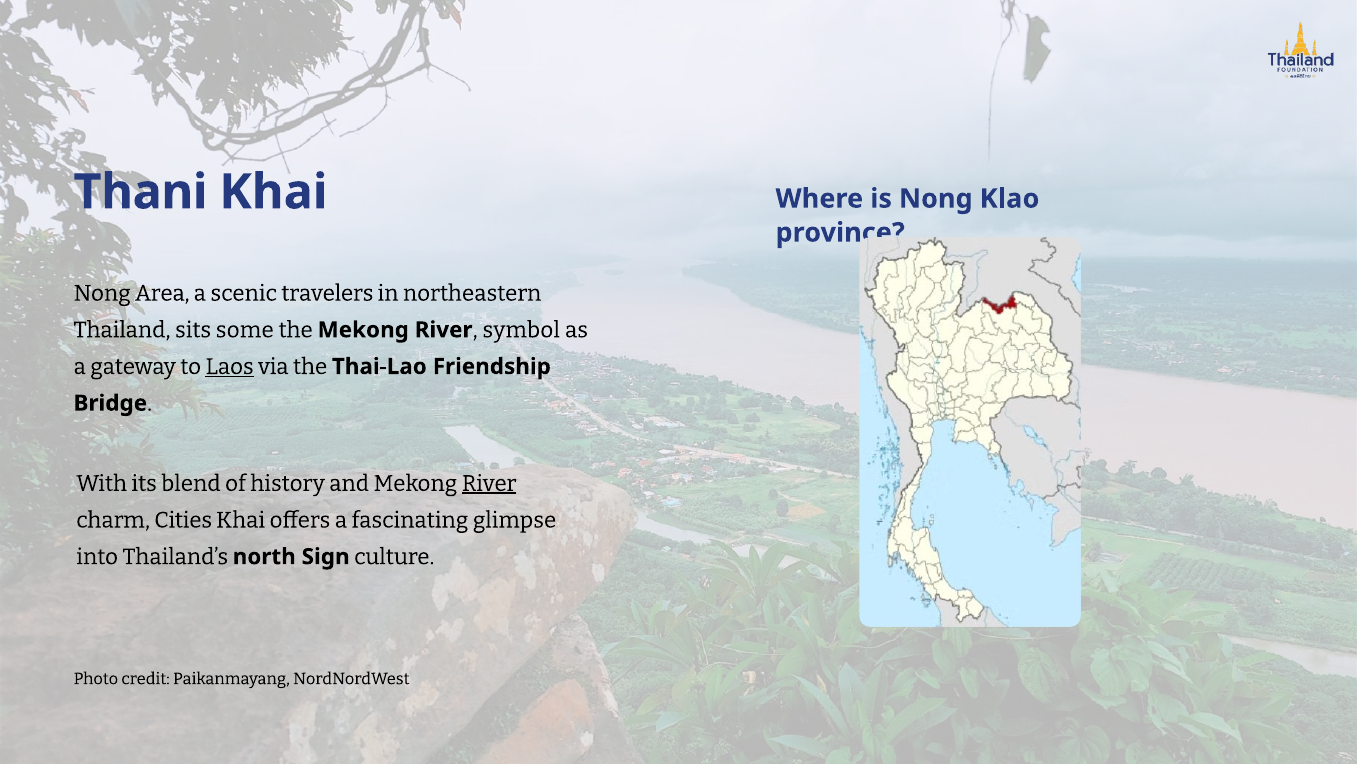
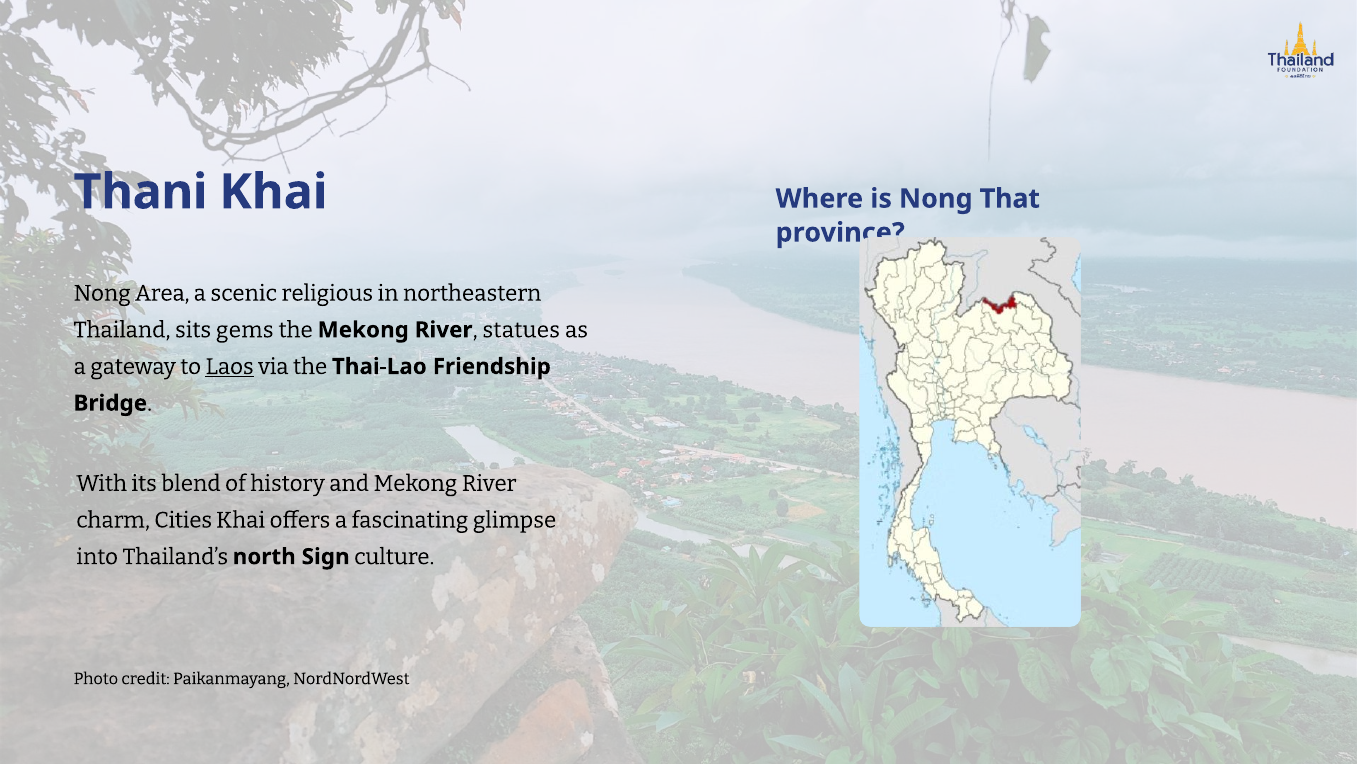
Klao: Klao -> That (1010, 199)
travelers: travelers -> religious (327, 293)
some: some -> gems (245, 330)
symbol: symbol -> statues (521, 330)
River underline: present -> none (489, 483)
